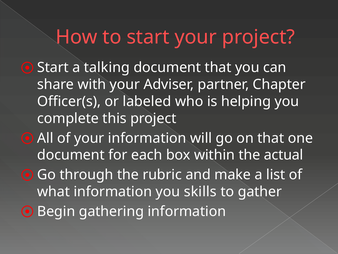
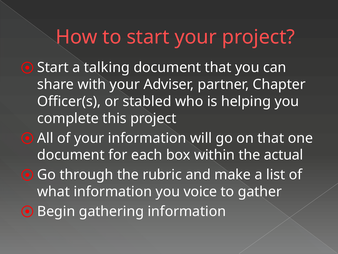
labeled: labeled -> stabled (147, 101)
skills: skills -> voice (200, 191)
